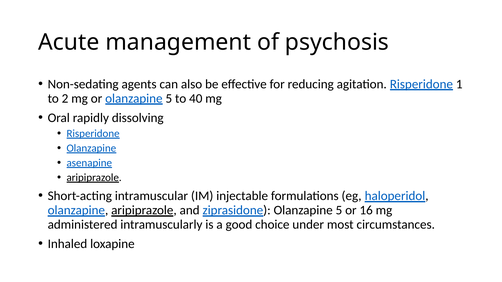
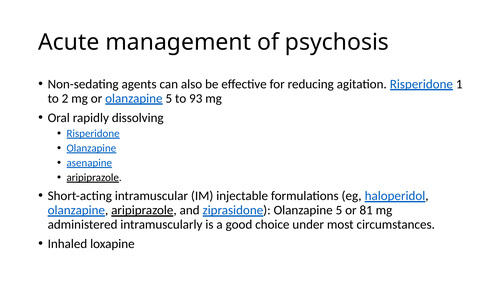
40: 40 -> 93 (196, 99)
16: 16 -> 81 (366, 211)
